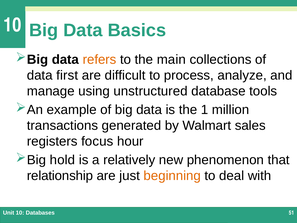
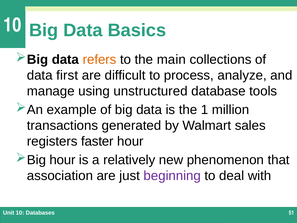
focus: focus -> faster (97, 141)
hold: hold -> hour (63, 160)
relationship: relationship -> association (60, 176)
beginning colour: orange -> purple (172, 176)
